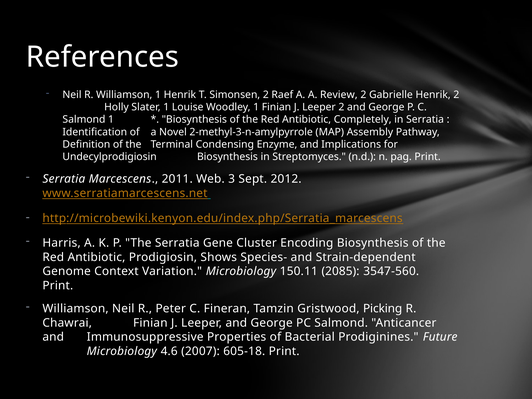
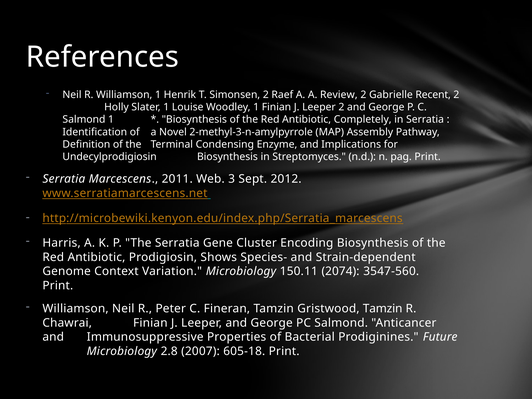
Gabrielle Henrik: Henrik -> Recent (433, 95)
2085: 2085 -> 2074 (340, 271)
Gristwood Picking: Picking -> Tamzin (383, 309)
4.6: 4.6 -> 2.8 (169, 351)
